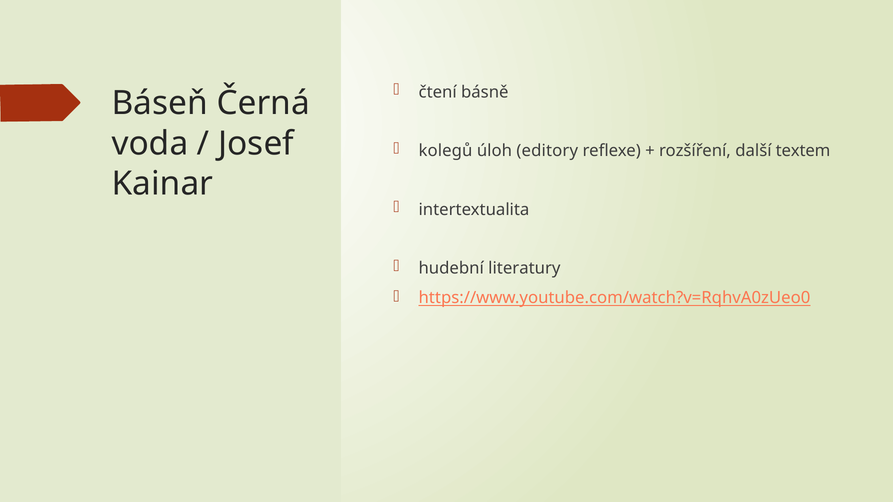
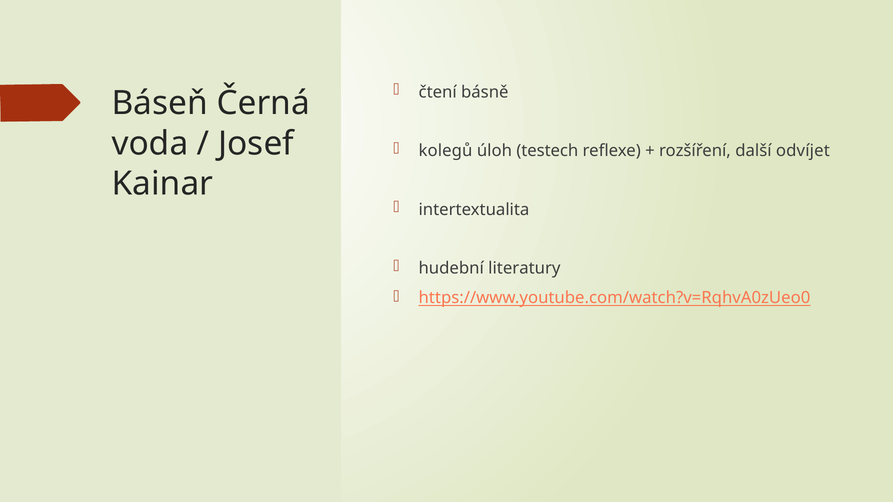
editory: editory -> testech (547, 151)
textem: textem -> odvíjet (803, 151)
